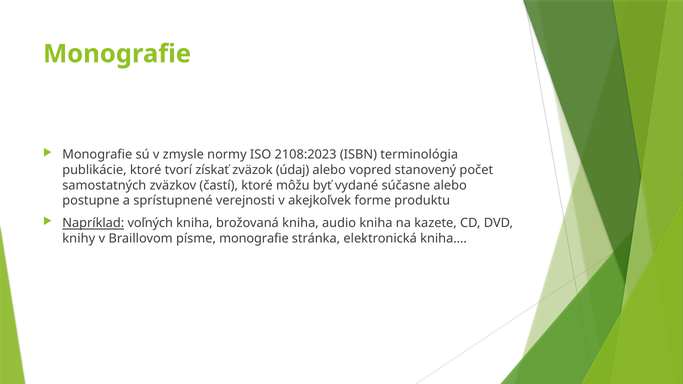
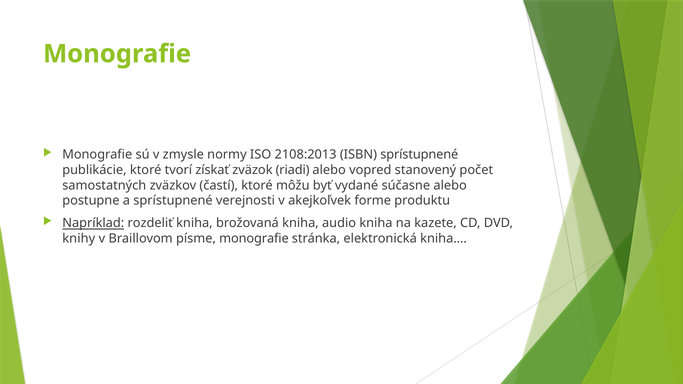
2108:2023: 2108:2023 -> 2108:2013 (306, 155)
ISBN terminológia: terminológia -> sprístupnené (419, 155)
údaj: údaj -> riadi (293, 170)
voľných: voľných -> rozdeliť (150, 223)
